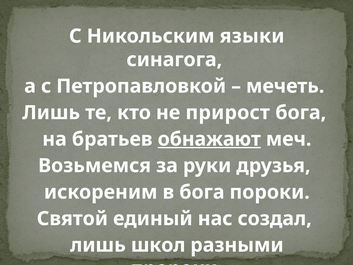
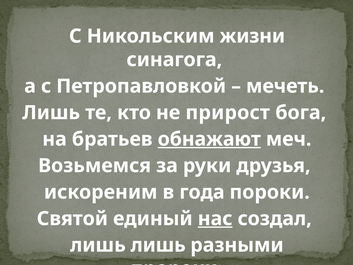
языки: языки -> жизни (252, 36)
в бога: бога -> года (202, 192)
нас underline: none -> present (215, 218)
лишь школ: школ -> лишь (158, 245)
